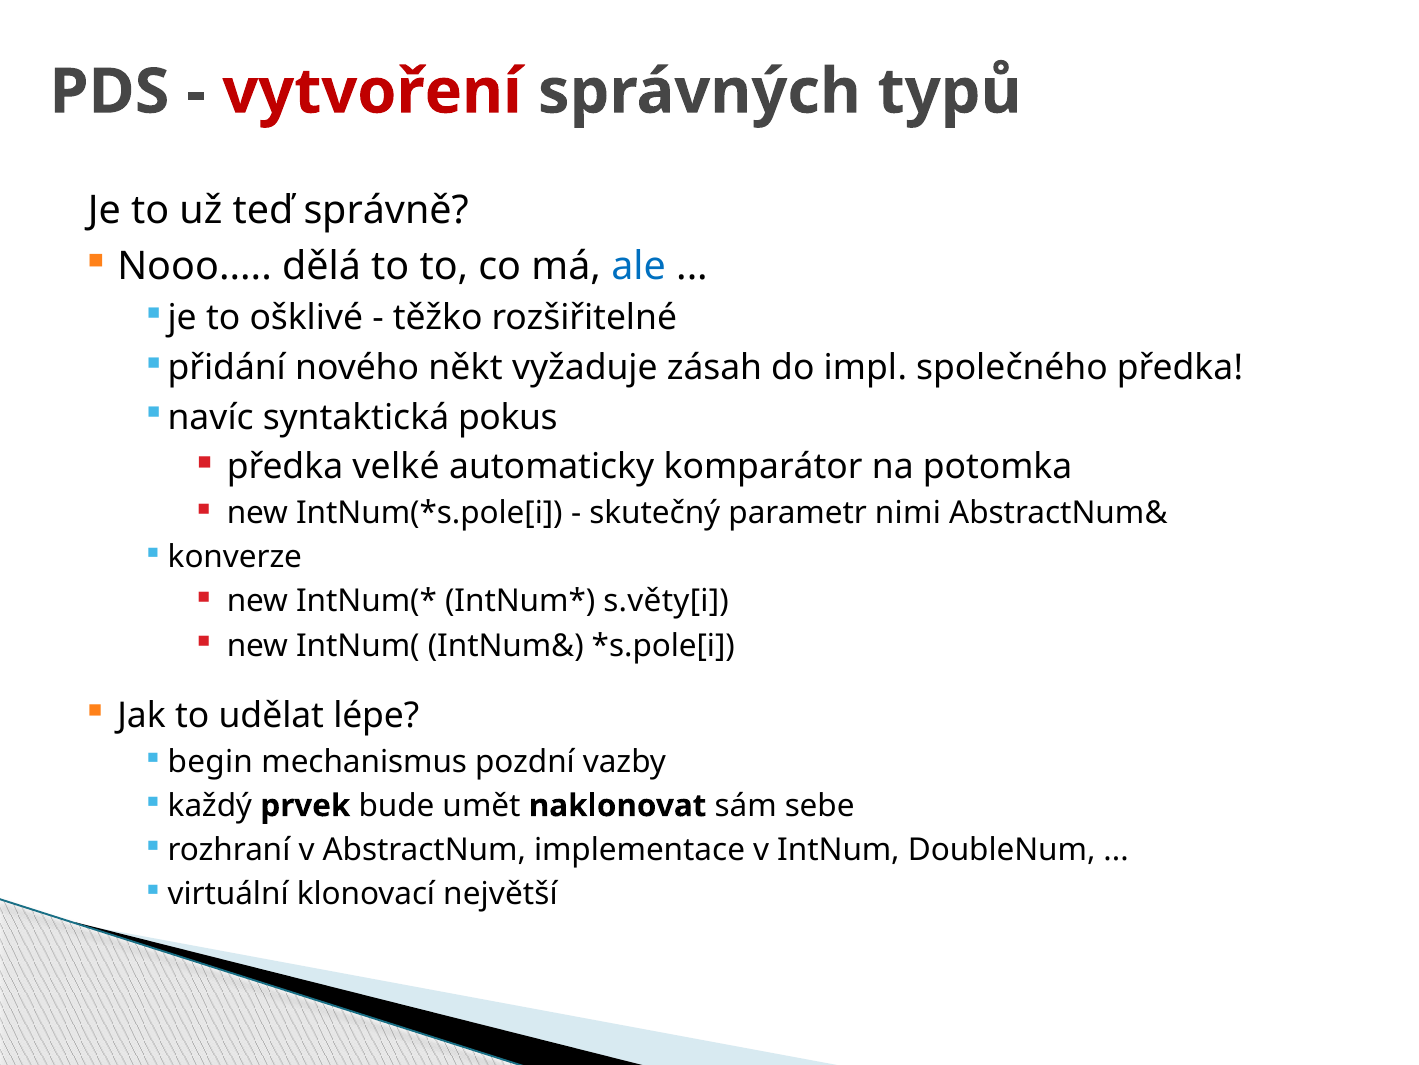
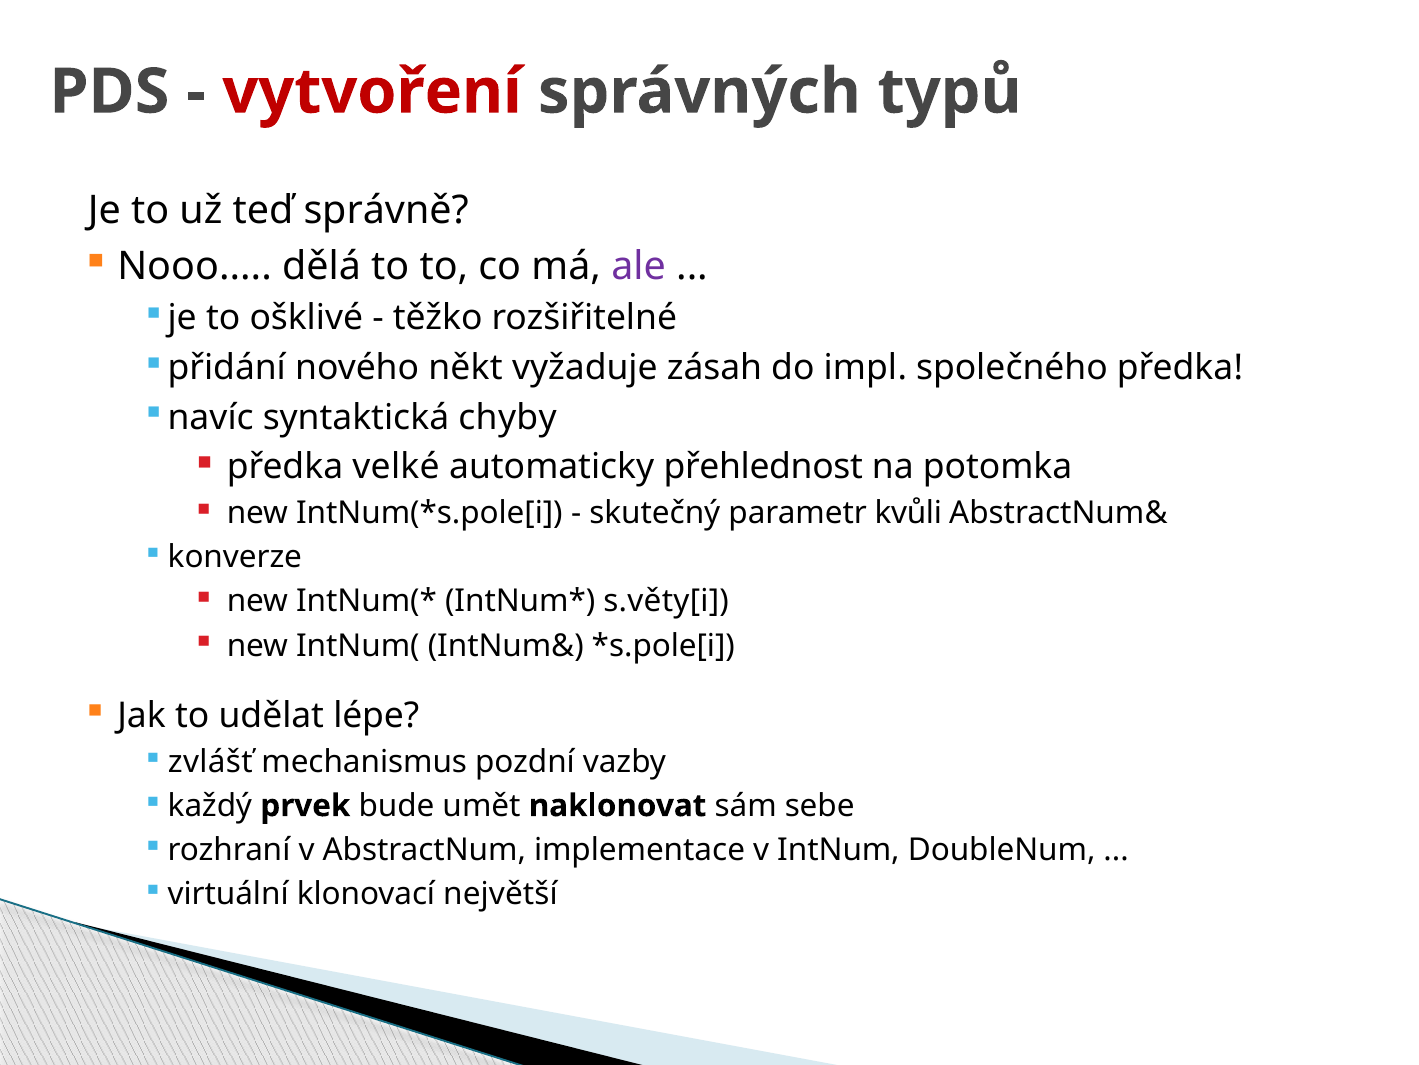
ale colour: blue -> purple (639, 266)
pokus: pokus -> chyby (508, 417)
komparátor: komparátor -> přehlednost (763, 467)
nimi: nimi -> kvůli (908, 513)
begin: begin -> zvlášť (210, 761)
